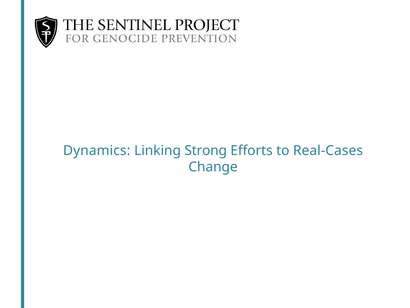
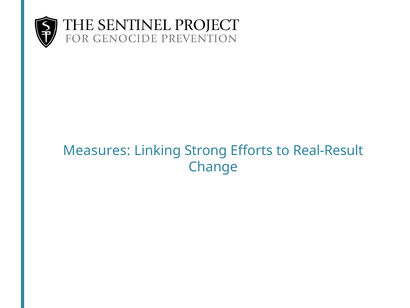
Dynamics: Dynamics -> Measures (97, 150)
Real-Cases: Real-Cases -> Real-Result (328, 150)
